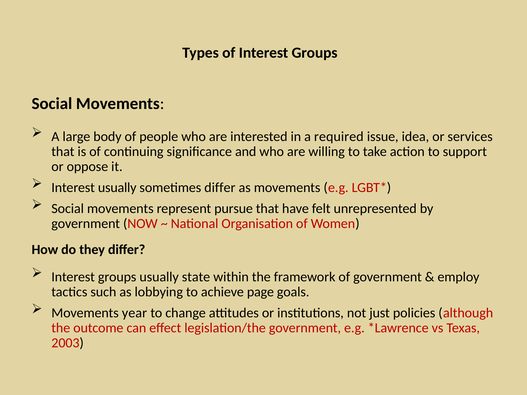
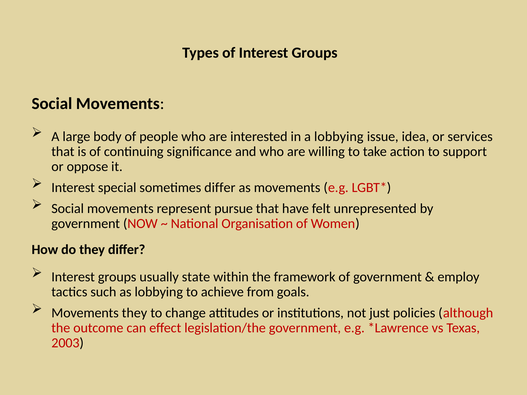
a required: required -> lobbying (339, 137)
Interest usually: usually -> special (117, 188)
page: page -> from (260, 292)
Movements year: year -> they (134, 313)
